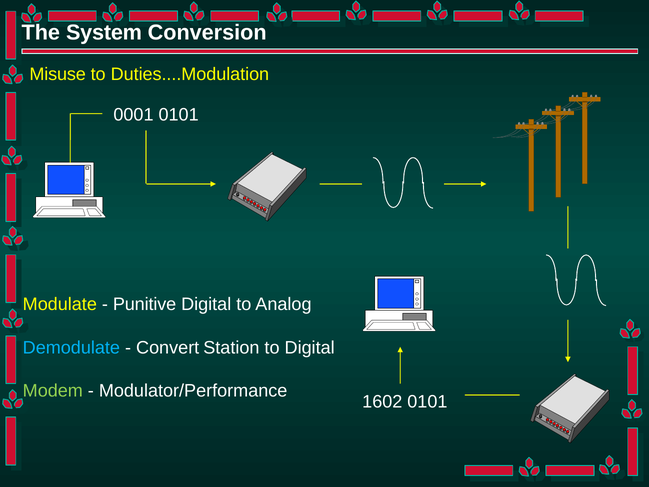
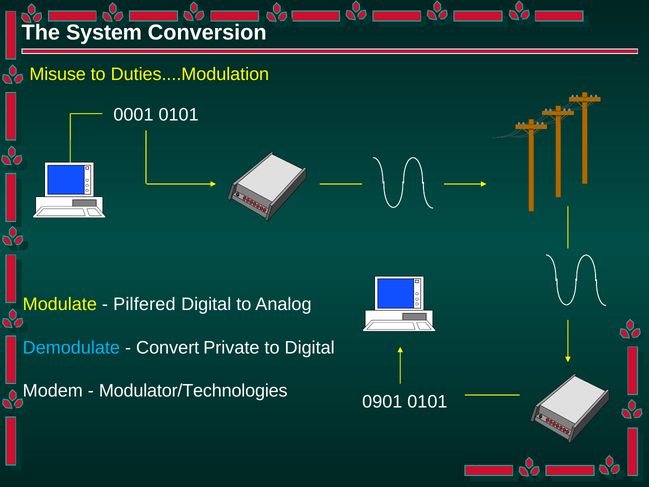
Punitive: Punitive -> Pilfered (144, 304)
Station: Station -> Private (231, 347)
Modem colour: light green -> white (53, 391)
Modulator/Performance: Modulator/Performance -> Modulator/Technologies (193, 391)
1602: 1602 -> 0901 (382, 401)
